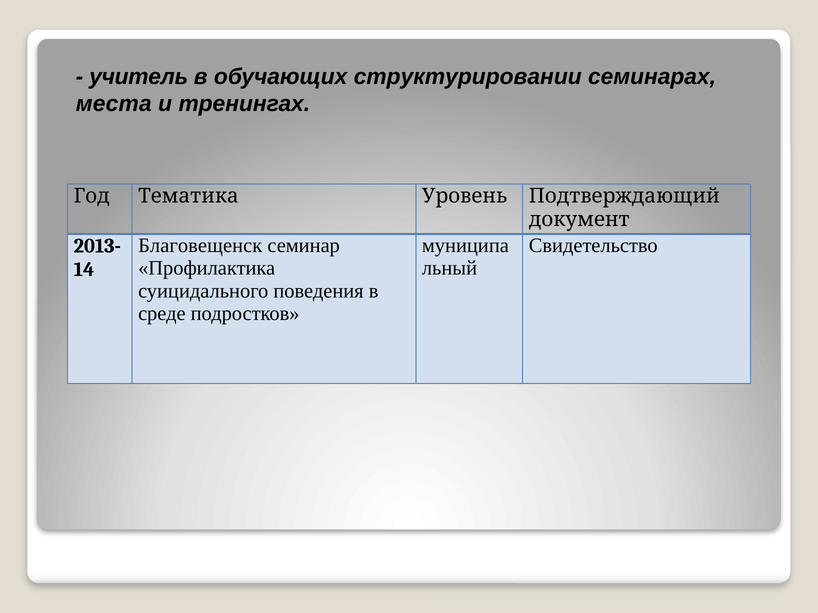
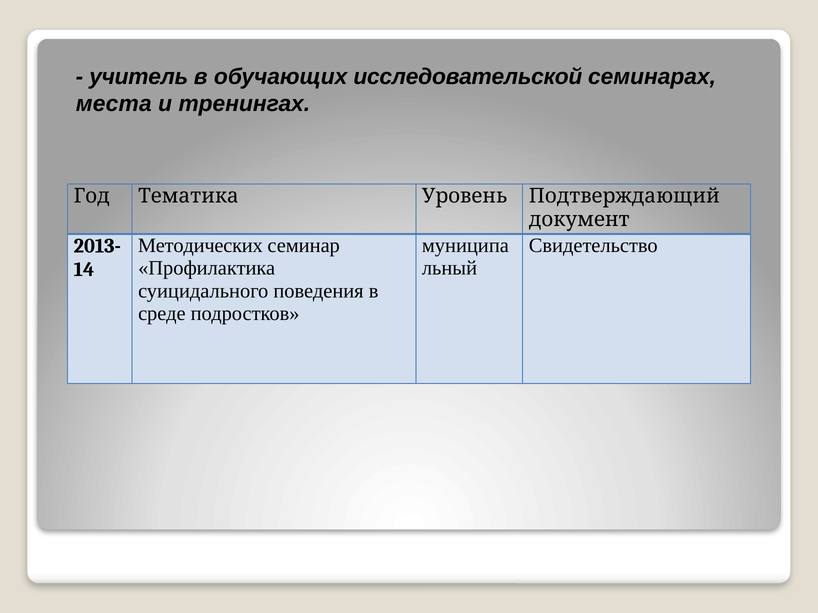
структурировании: структурировании -> исследовательской (468, 77)
Благовещенск: Благовещенск -> Методических (200, 246)
